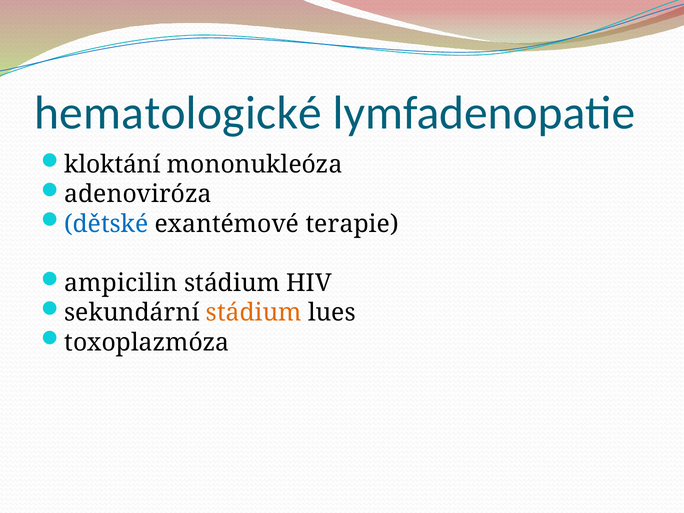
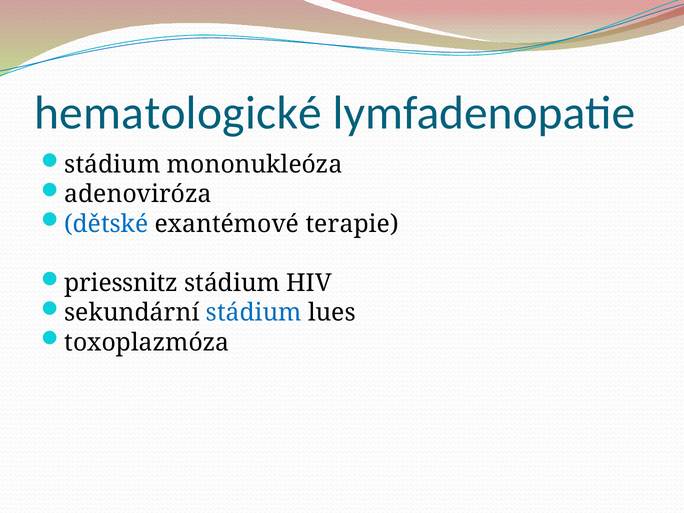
kloktání: kloktání -> stádium (112, 165)
ampicilin: ampicilin -> priessnitz (121, 283)
stádium colour: orange -> blue (254, 313)
